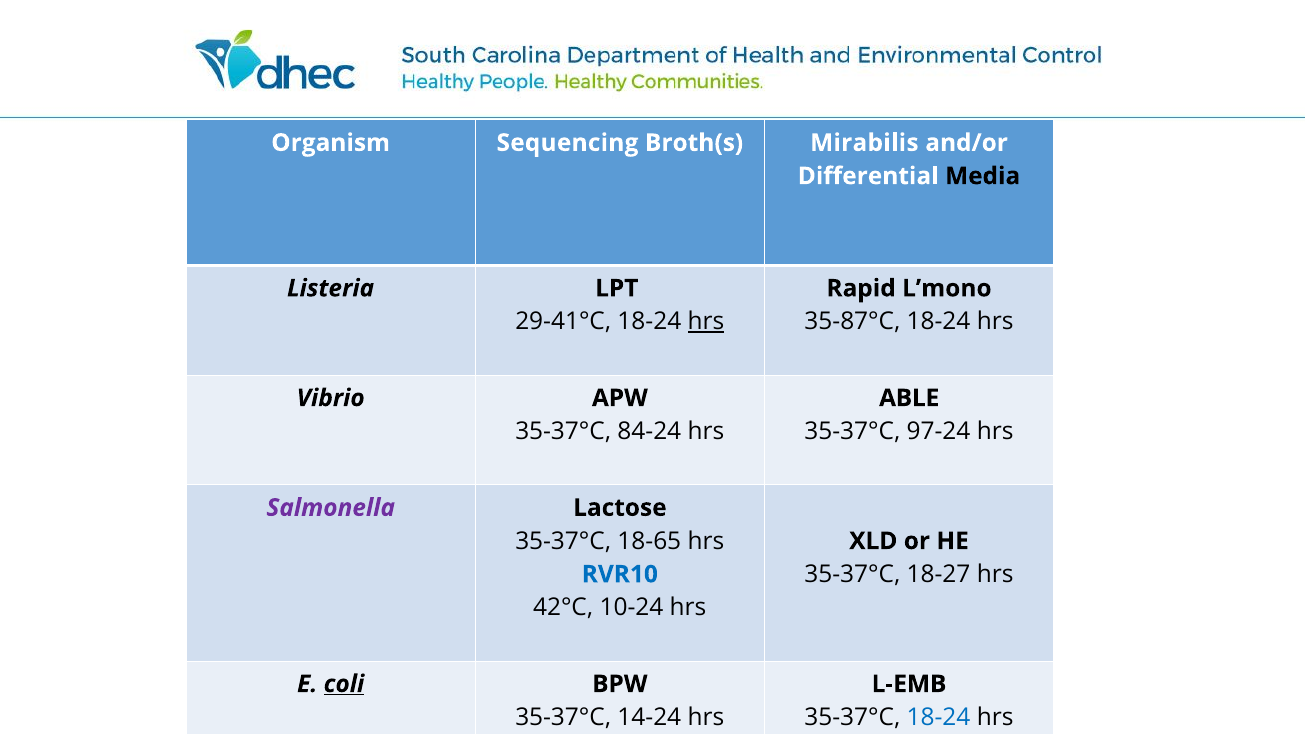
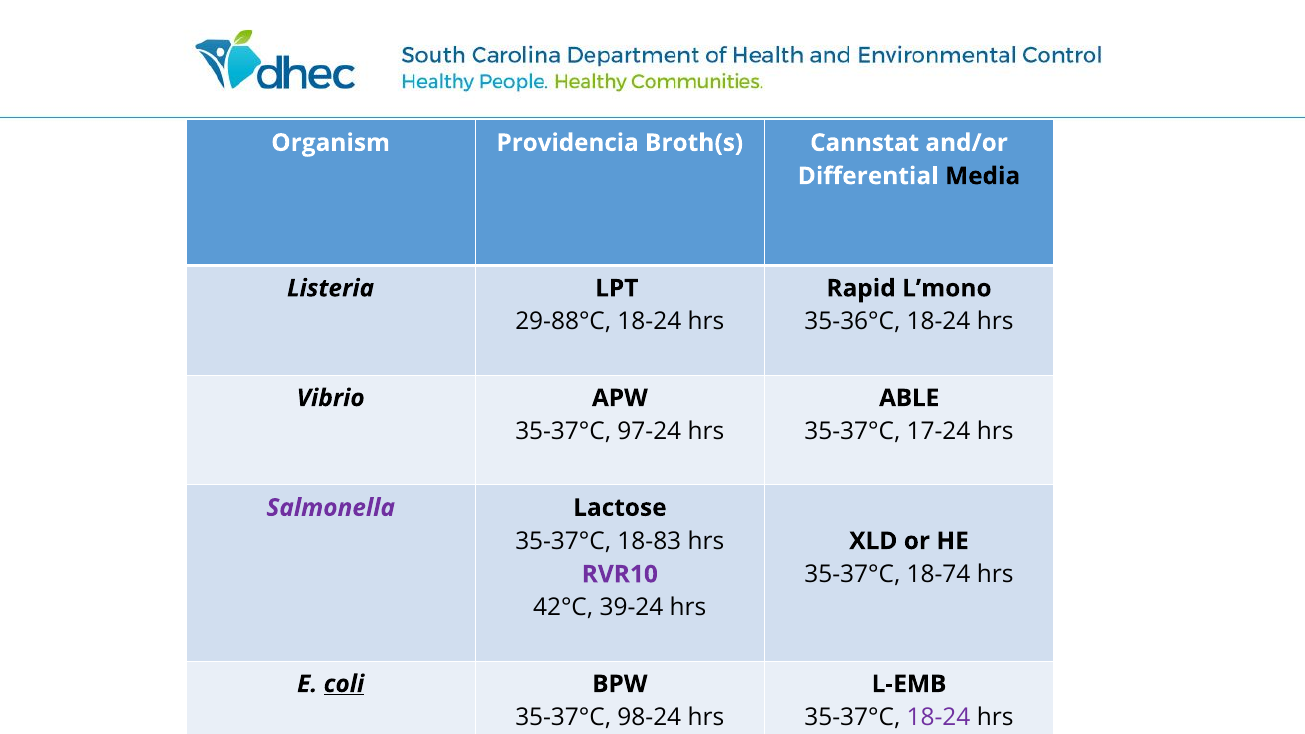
Sequencing: Sequencing -> Providencia (568, 143)
Mirabilis: Mirabilis -> Cannstat (865, 143)
29-41°C: 29-41°C -> 29-88°C (563, 322)
hrs underline: present -> none (706, 322)
35-87°C: 35-87°C -> 35-36°C (852, 322)
84-24: 84-24 -> 97-24 (649, 431)
97-24: 97-24 -> 17-24 (939, 431)
18-65: 18-65 -> 18-83 (649, 541)
RVR10 colour: blue -> purple (620, 574)
18-27: 18-27 -> 18-74 (939, 574)
10-24: 10-24 -> 39-24 (631, 608)
14-24: 14-24 -> 98-24 (649, 717)
18-24 colour: blue -> purple (939, 717)
